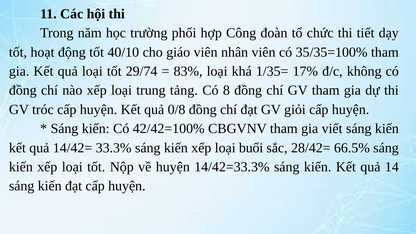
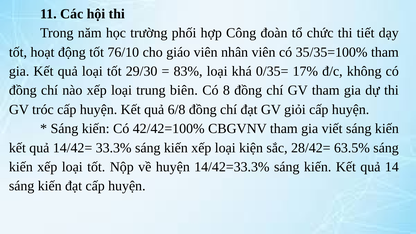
40/10: 40/10 -> 76/10 (123, 52)
29/74: 29/74 -> 29/30 (142, 71)
1/35=: 1/35= -> 0/35= (272, 71)
tảng: tảng -> biên (184, 90)
0/8: 0/8 -> 6/8 (177, 110)
buổi: buổi -> kiện (251, 148)
66.5%: 66.5% -> 63.5% (352, 148)
